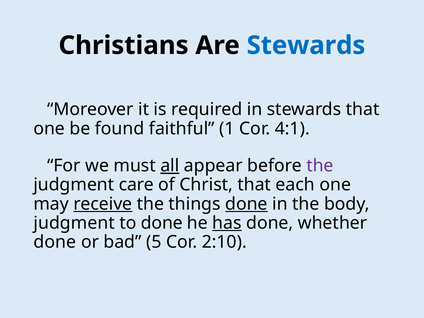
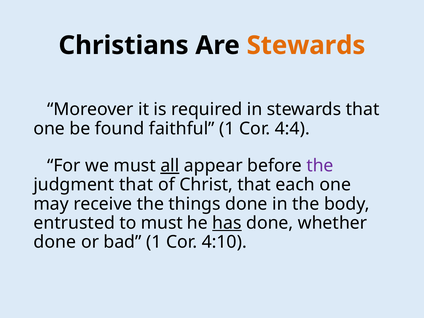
Stewards colour: blue -> orange (306, 45)
4:1: 4:1 -> 4:4 (292, 129)
judgment care: care -> that (136, 185)
receive underline: present -> none (103, 204)
done underline: present -> none (246, 204)
judgment: judgment -> entrusted (74, 223)
to done: done -> must (162, 223)
bad 5: 5 -> 1 (154, 242)
2:10: 2:10 -> 4:10 (224, 242)
